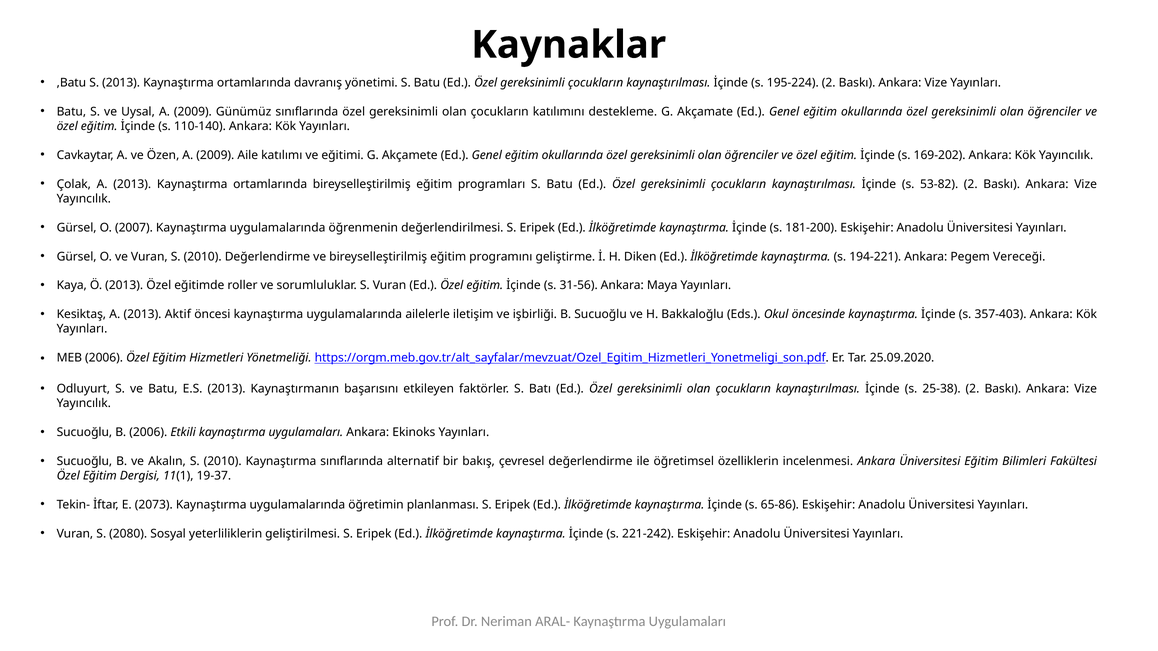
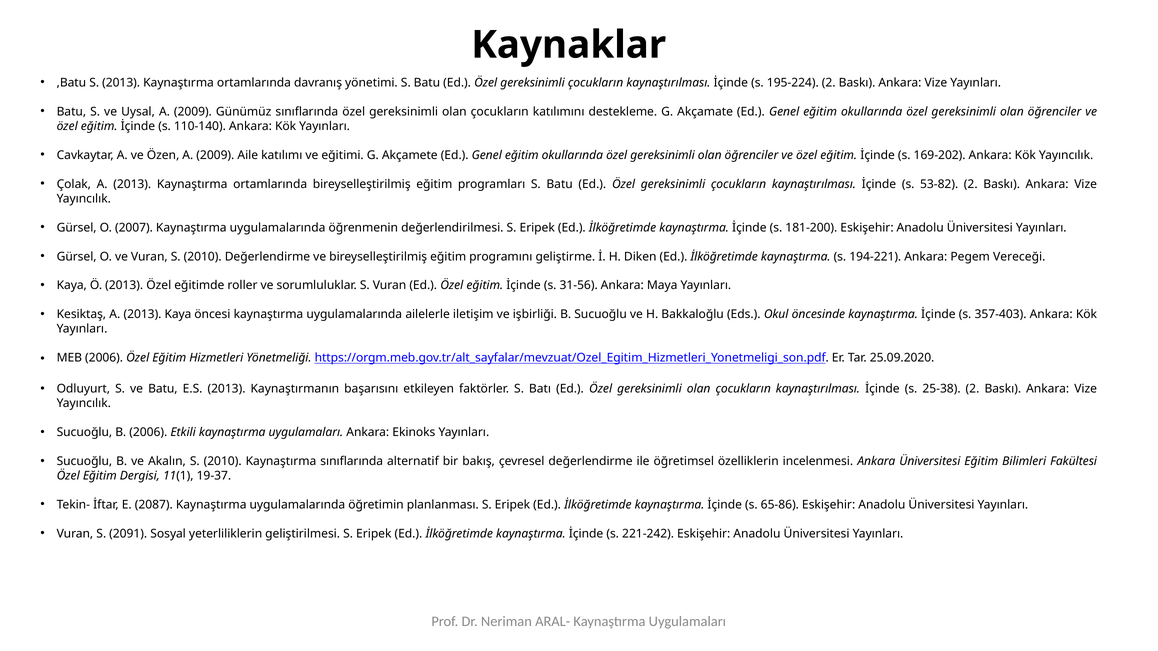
2013 Aktif: Aktif -> Kaya (178, 315)
2073: 2073 -> 2087 (154, 505)
2080: 2080 -> 2091 (128, 534)
